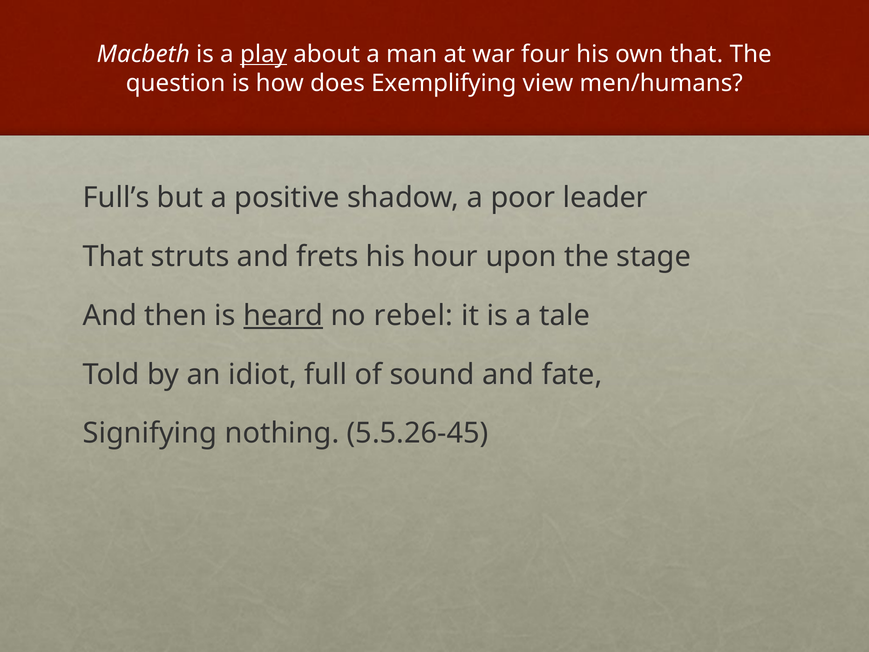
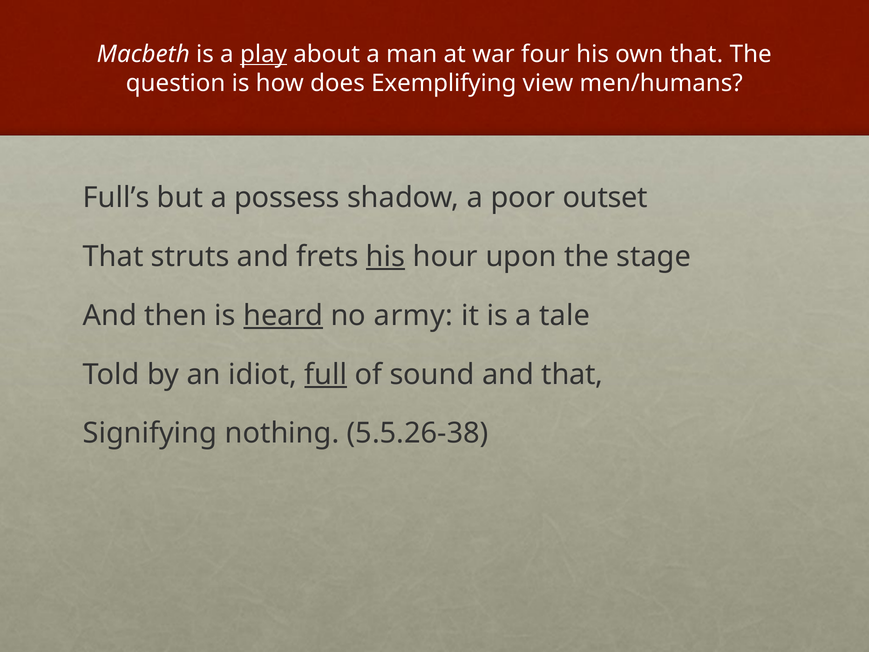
positive: positive -> possess (287, 198)
leader: leader -> outset (605, 198)
his underline: none -> present (386, 256)
rebel: rebel -> army (413, 315)
full underline: none -> present (326, 374)
and fate: fate -> that (572, 374)
5.5.26-45: 5.5.26-45 -> 5.5.26-38 (418, 433)
